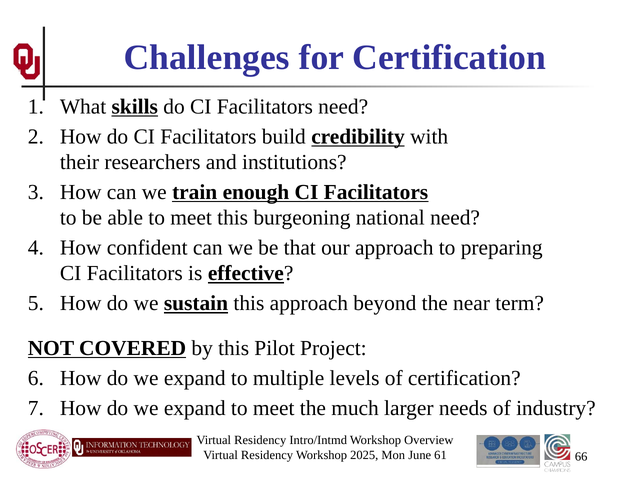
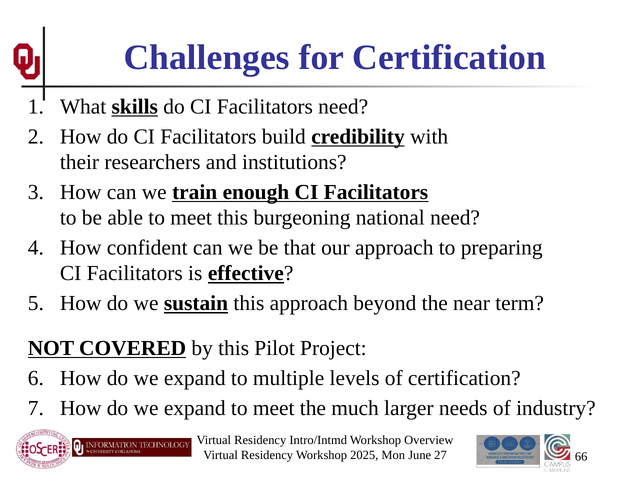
61: 61 -> 27 (440, 456)
